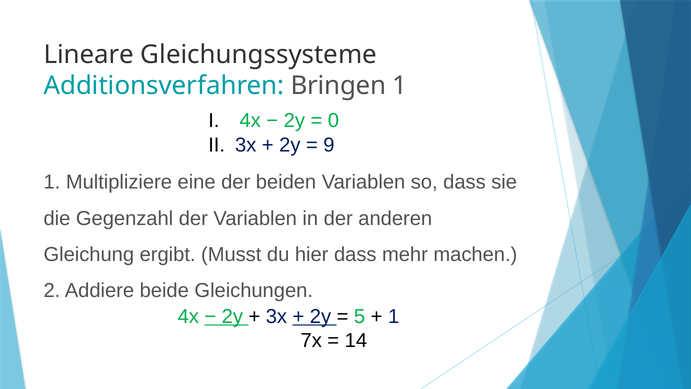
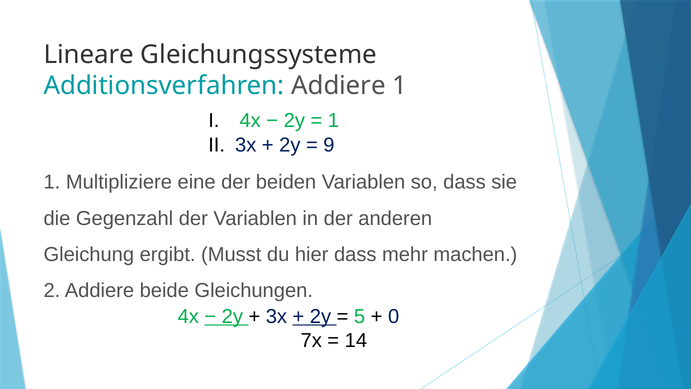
Additionsverfahren Bringen: Bringen -> Addiere (338, 86)
0: 0 -> 1 (333, 121)
1: 1 -> 0 (394, 316)
